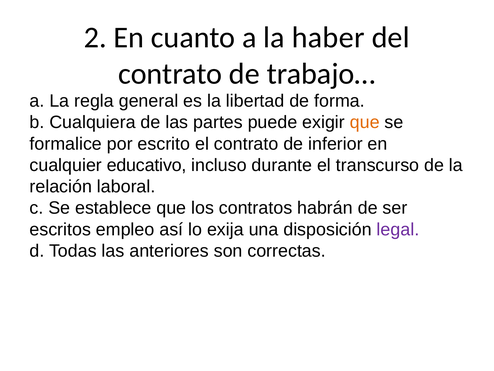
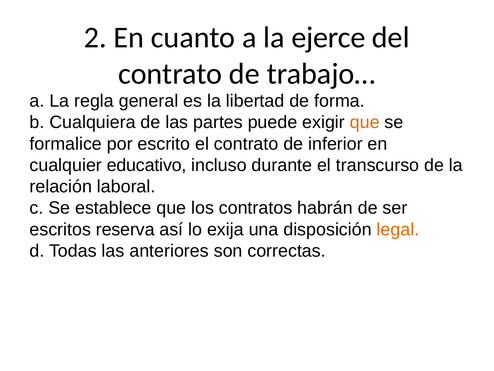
haber: haber -> ejerce (328, 37)
empleo: empleo -> reserva (125, 229)
legal colour: purple -> orange (398, 229)
